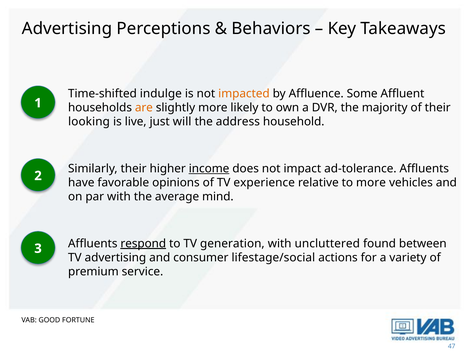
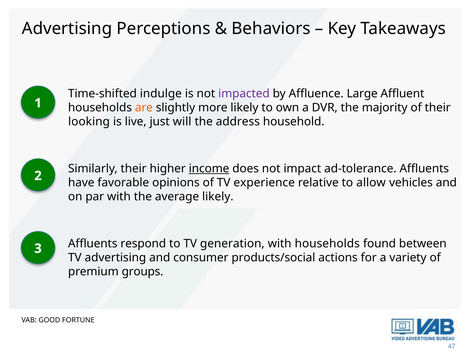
impacted colour: orange -> purple (244, 93)
Some: Some -> Large (362, 93)
to more: more -> allow (371, 182)
average mind: mind -> likely (218, 197)
respond underline: present -> none (143, 243)
with uncluttered: uncluttered -> households (327, 243)
lifestage/social: lifestage/social -> products/social (273, 257)
service: service -> groups (143, 271)
